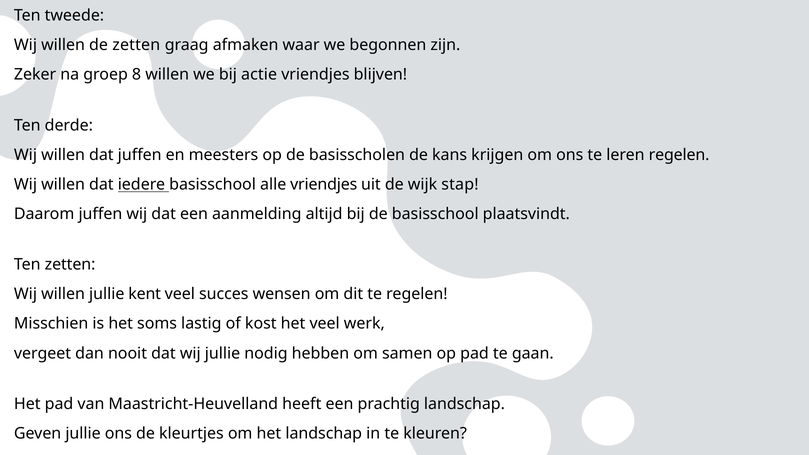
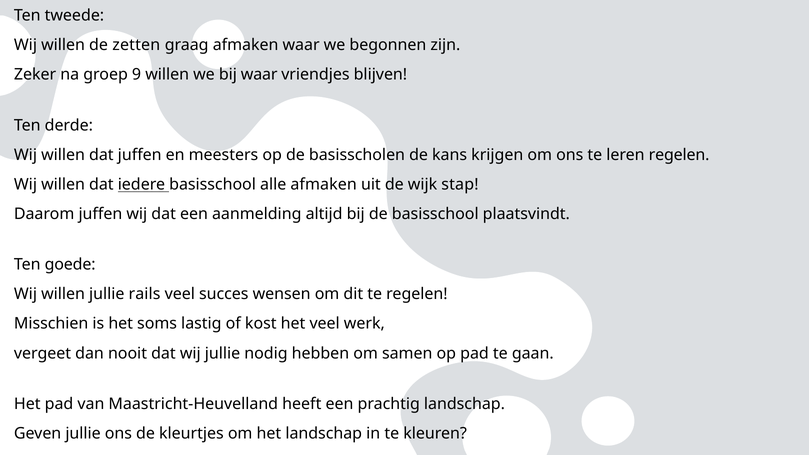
8: 8 -> 9 (137, 75)
bij actie: actie -> waar (259, 75)
alle vriendjes: vriendjes -> afmaken (324, 184)
Ten zetten: zetten -> goede (70, 265)
kent: kent -> rails (145, 294)
